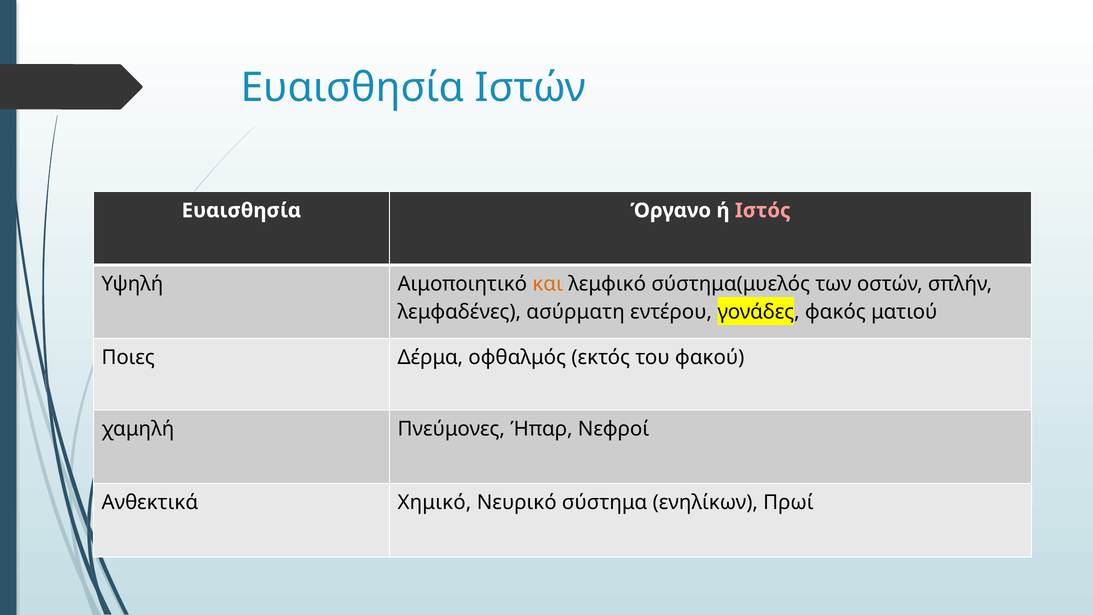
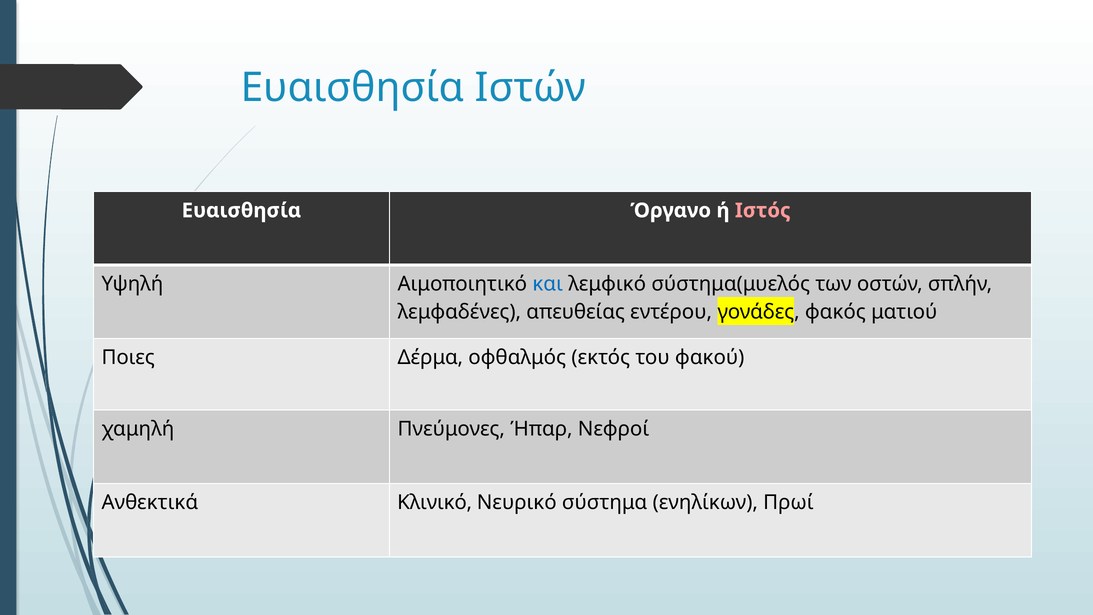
και colour: orange -> blue (548, 284)
ασύρματη: ασύρματη -> απευθείας (576, 312)
Χημικό: Χημικό -> Κλινικό (435, 502)
